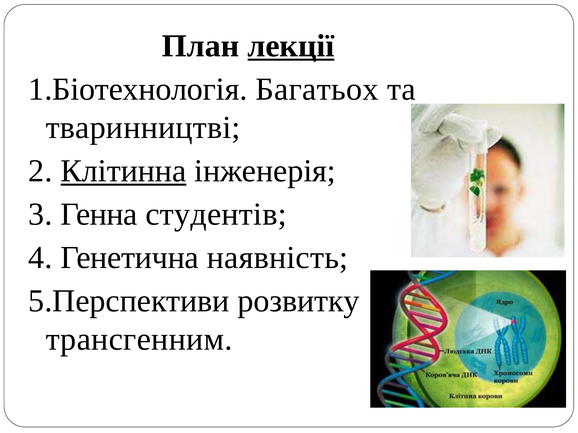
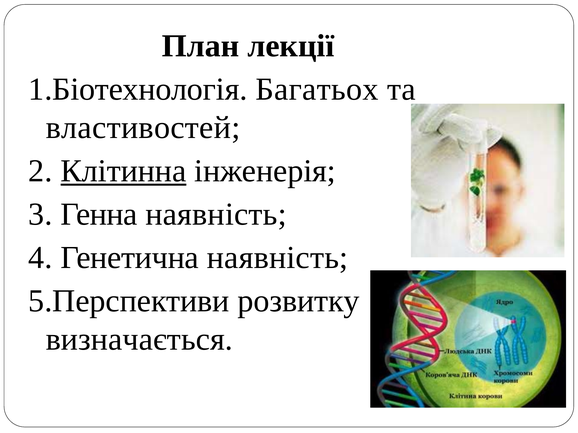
лекції underline: present -> none (291, 46)
тваринництві: тваринництві -> властивостей (143, 128)
Генна студентів: студентів -> наявність (216, 215)
трансгенним: трансгенним -> визначається (139, 340)
